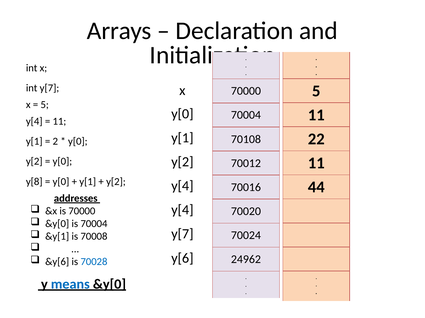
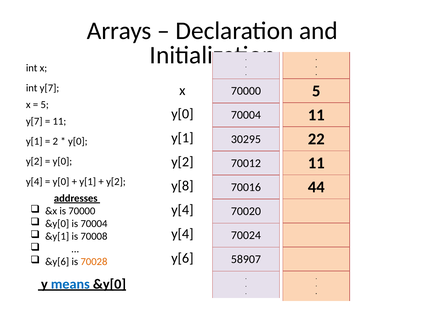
y[4: y[4 -> y[7 (34, 122)
70108: 70108 -> 30295 (246, 139)
y[8: y[8 -> y[4 (34, 182)
y[4: y[4 -> y[8 (182, 186)
y[7: y[7 -> y[4 (182, 235)
24962: 24962 -> 58907 (246, 260)
70028 colour: blue -> orange (94, 262)
